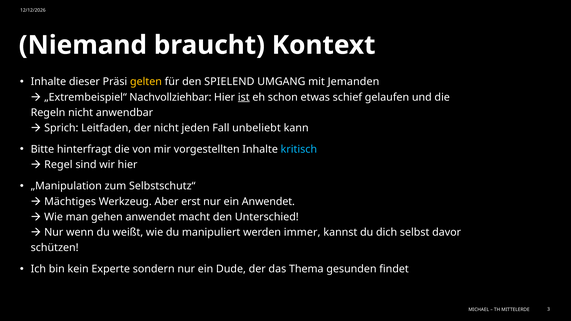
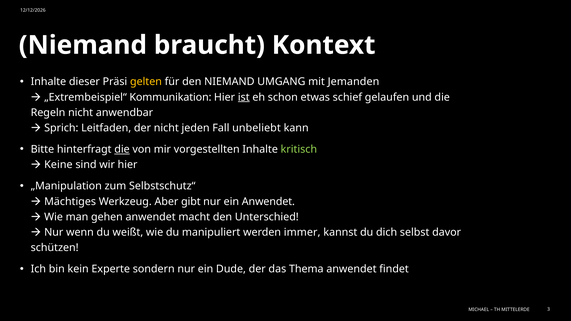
den SPIELEND: SPIELEND -> NIEMAND (229, 82)
Nachvollziehbar: Nachvollziehbar -> Kommunikation (170, 97)
die underline: none -> present (122, 149)
kritisch colour: light blue -> light green (299, 149)
Regel: Regel -> Keine (58, 165)
erst: erst -> gibt (191, 202)
Thema gesunden: gesunden -> anwendet (351, 269)
